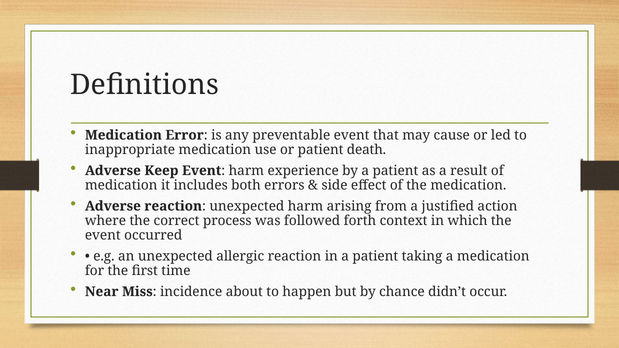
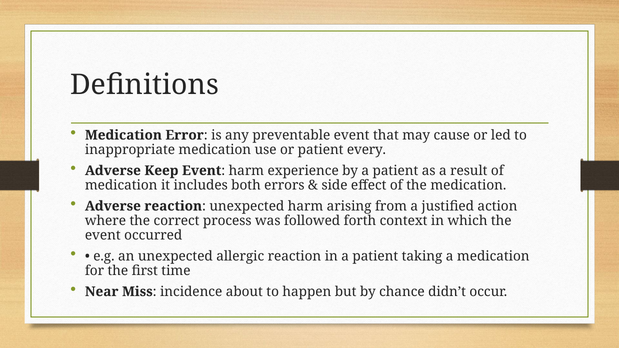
death: death -> every (366, 150)
